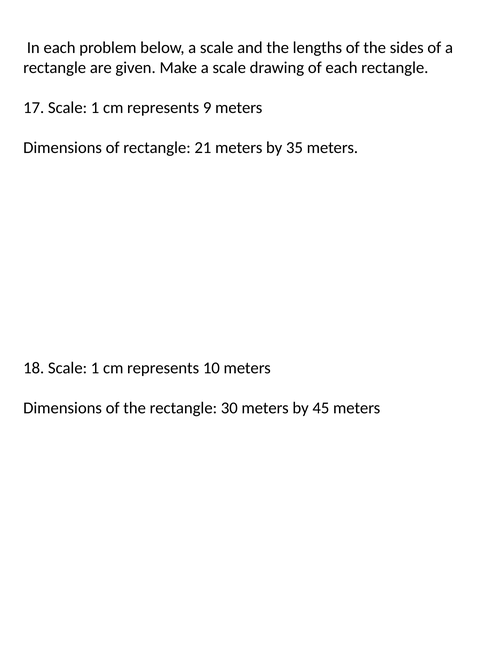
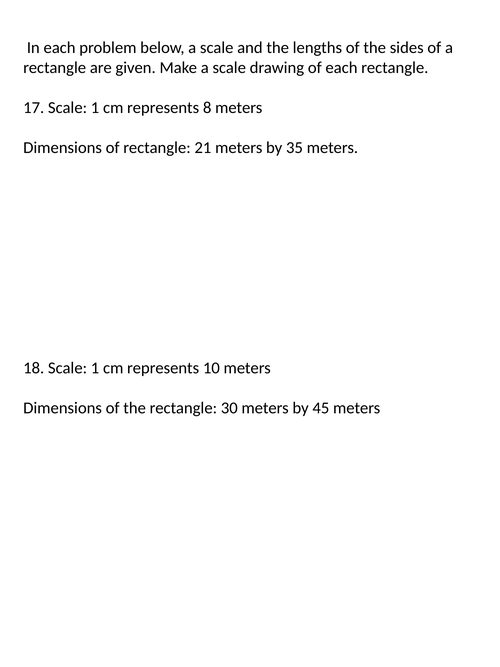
9: 9 -> 8 (207, 108)
